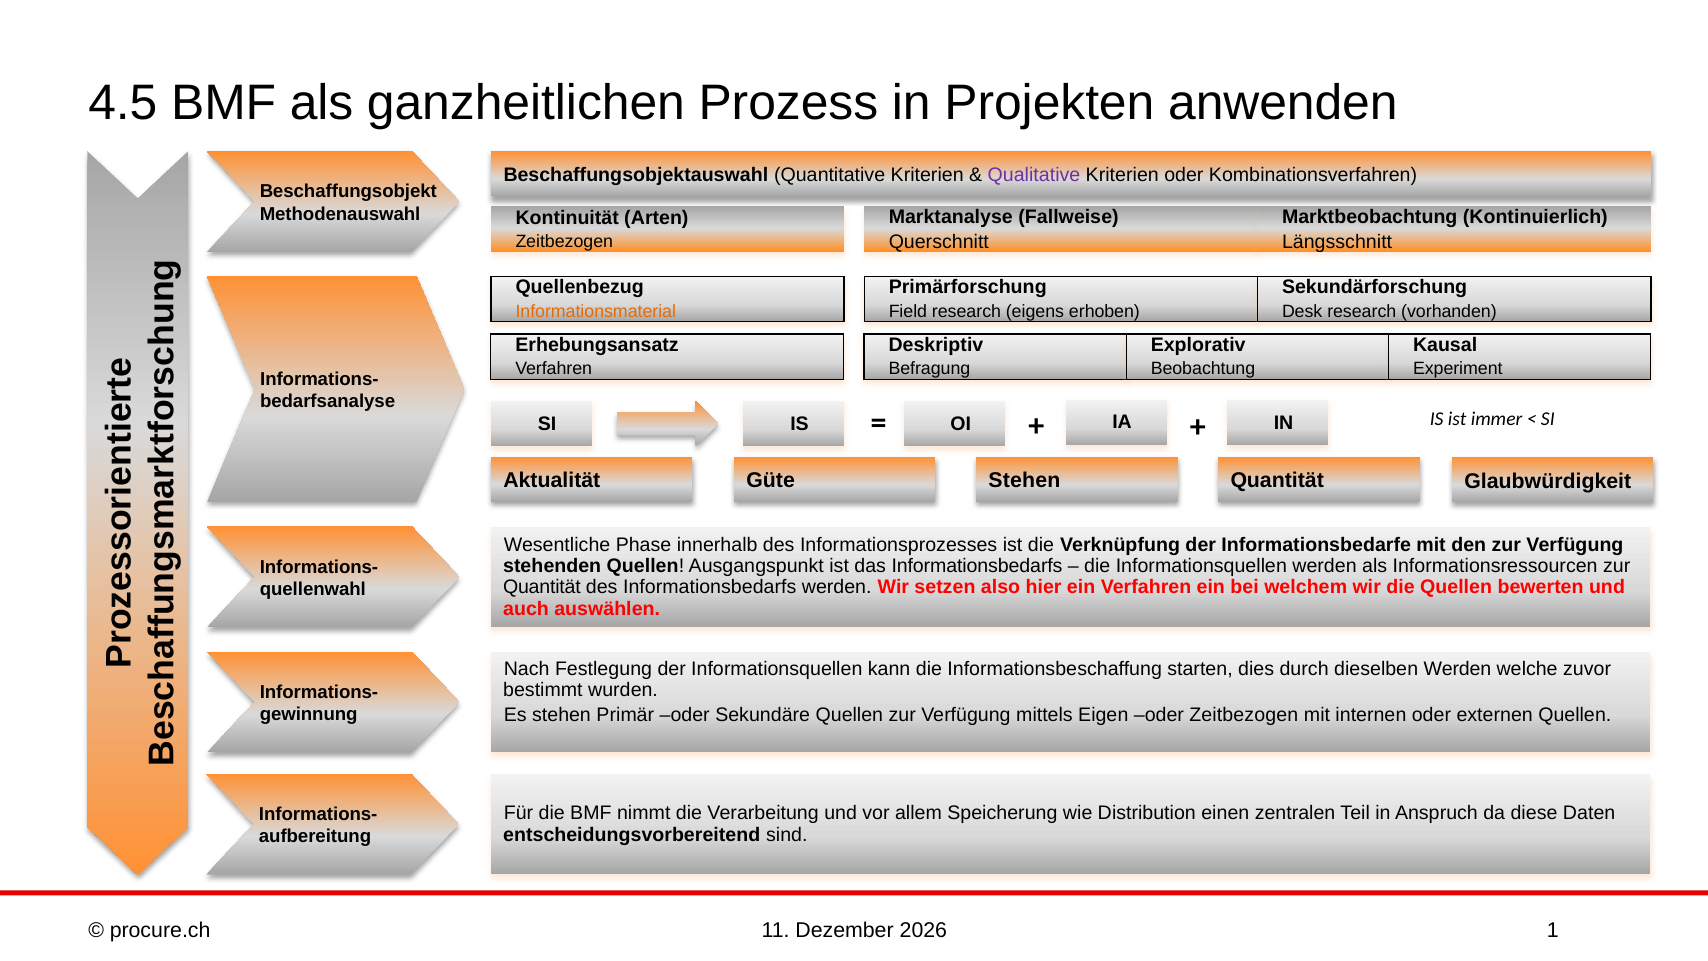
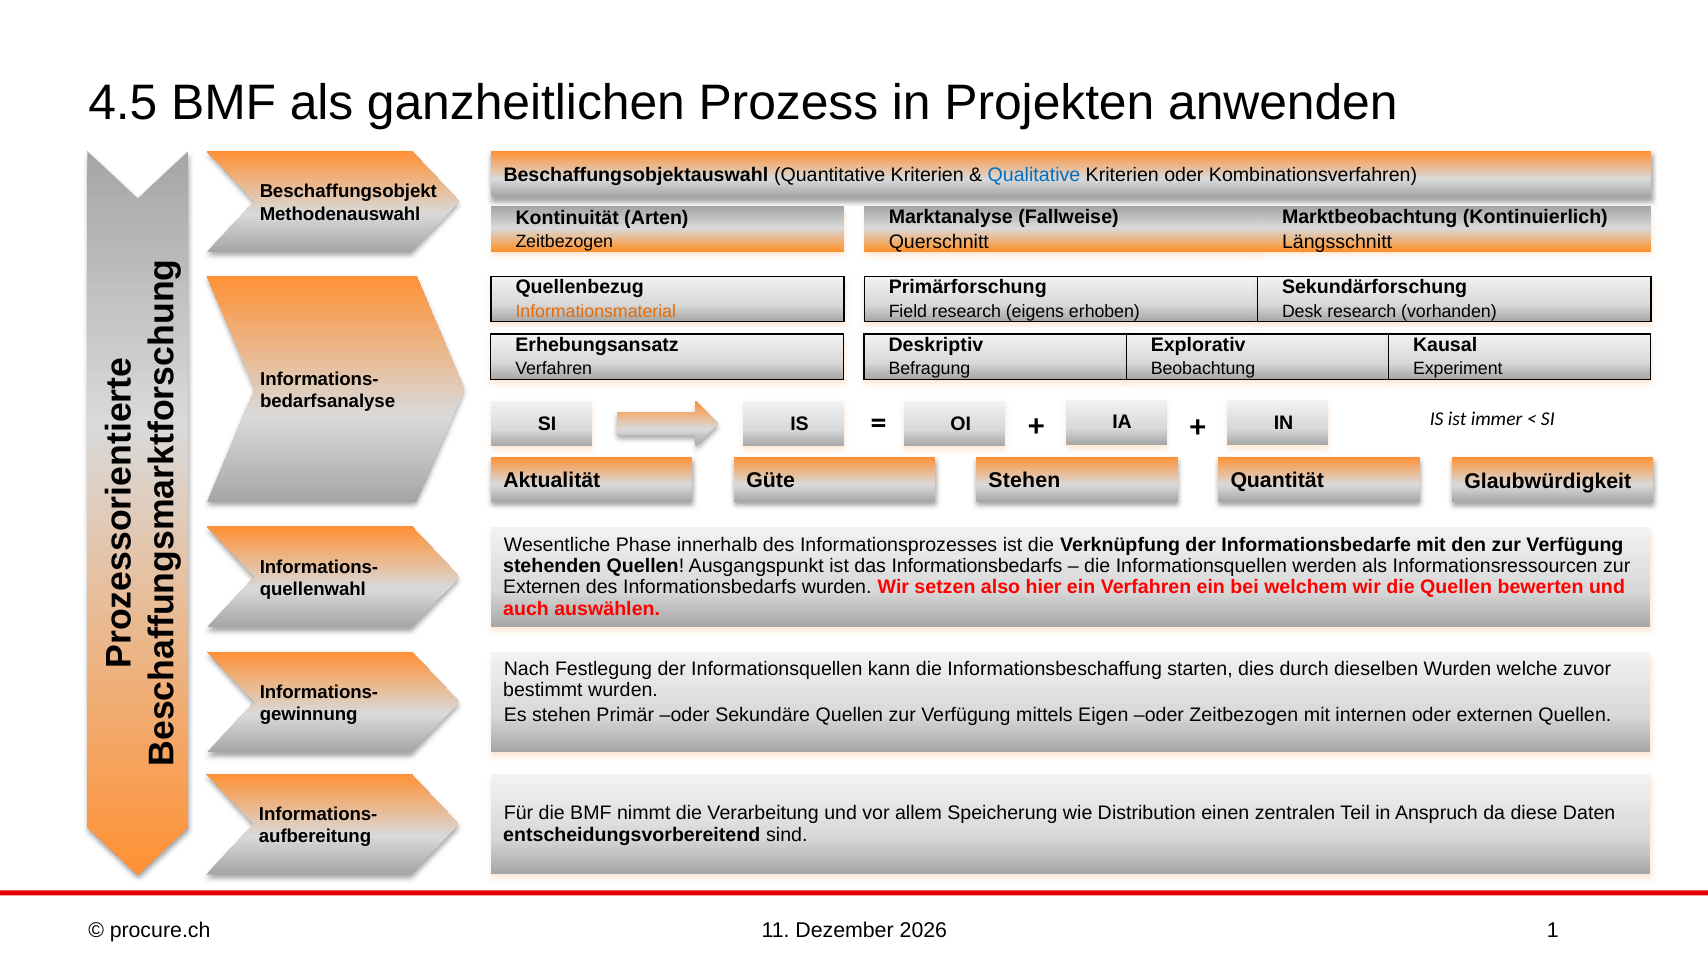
Qualitative colour: purple -> blue (1034, 175)
Quantität: Quantität -> Externen (542, 587)
Informationsbedarfs werden: werden -> wurden (837, 587)
dieselben Werden: Werden -> Wurden (1457, 668)
